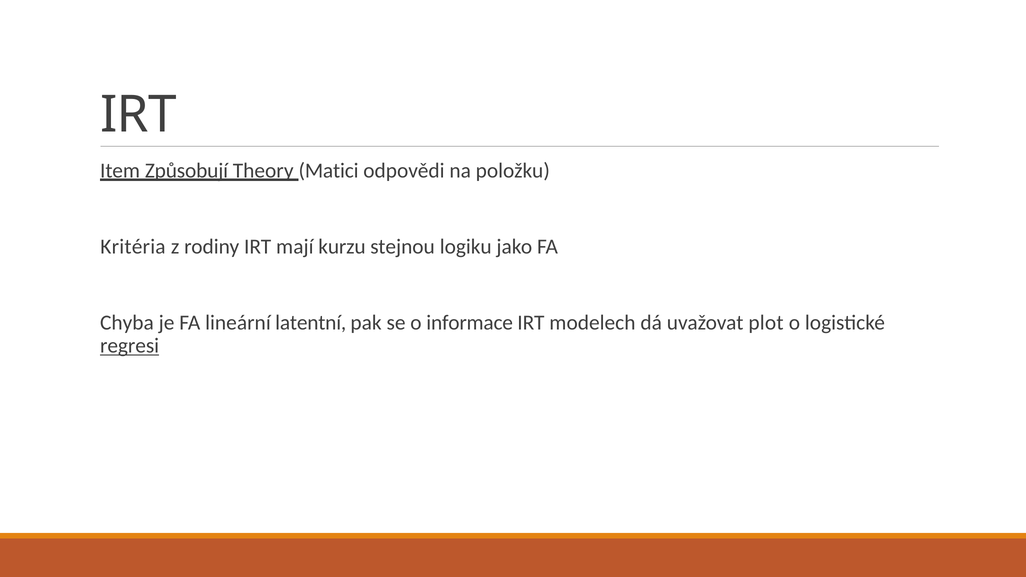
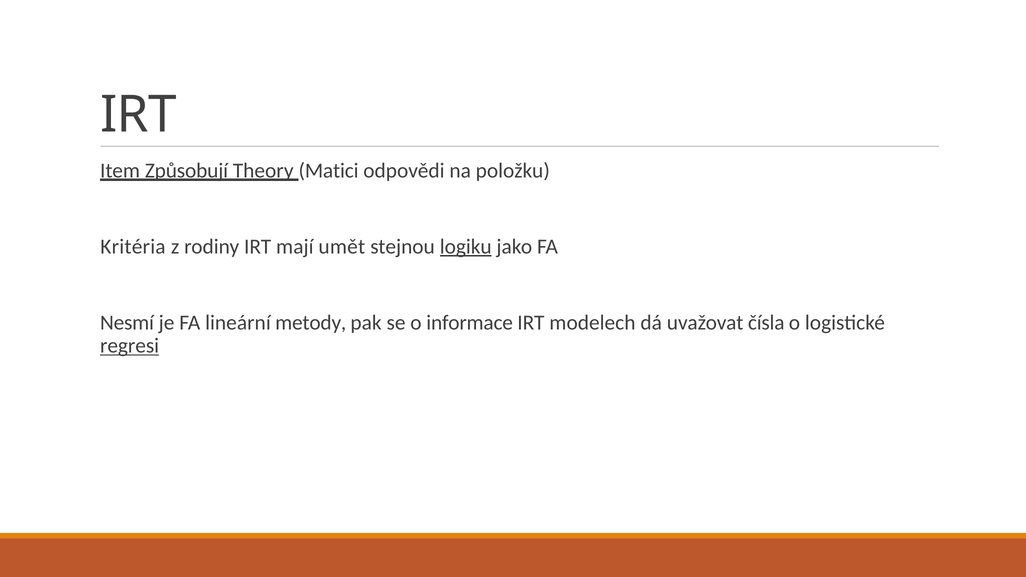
kurzu: kurzu -> umět (342, 247)
logiku underline: none -> present (466, 247)
Chyba: Chyba -> Nesmí (127, 323)
latentní: latentní -> metody (311, 323)
plot: plot -> čísla (766, 323)
